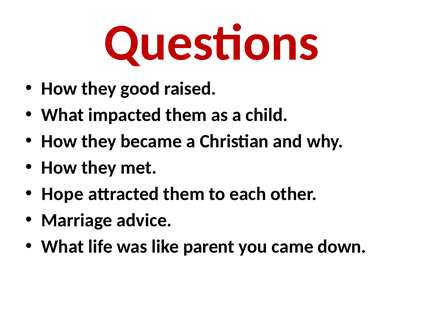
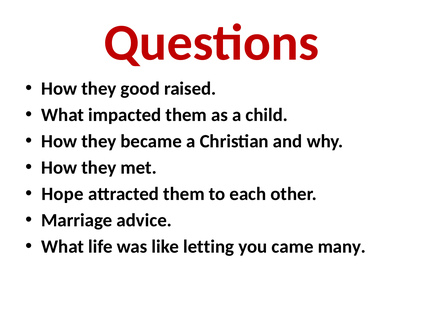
parent: parent -> letting (209, 247)
down: down -> many (342, 247)
